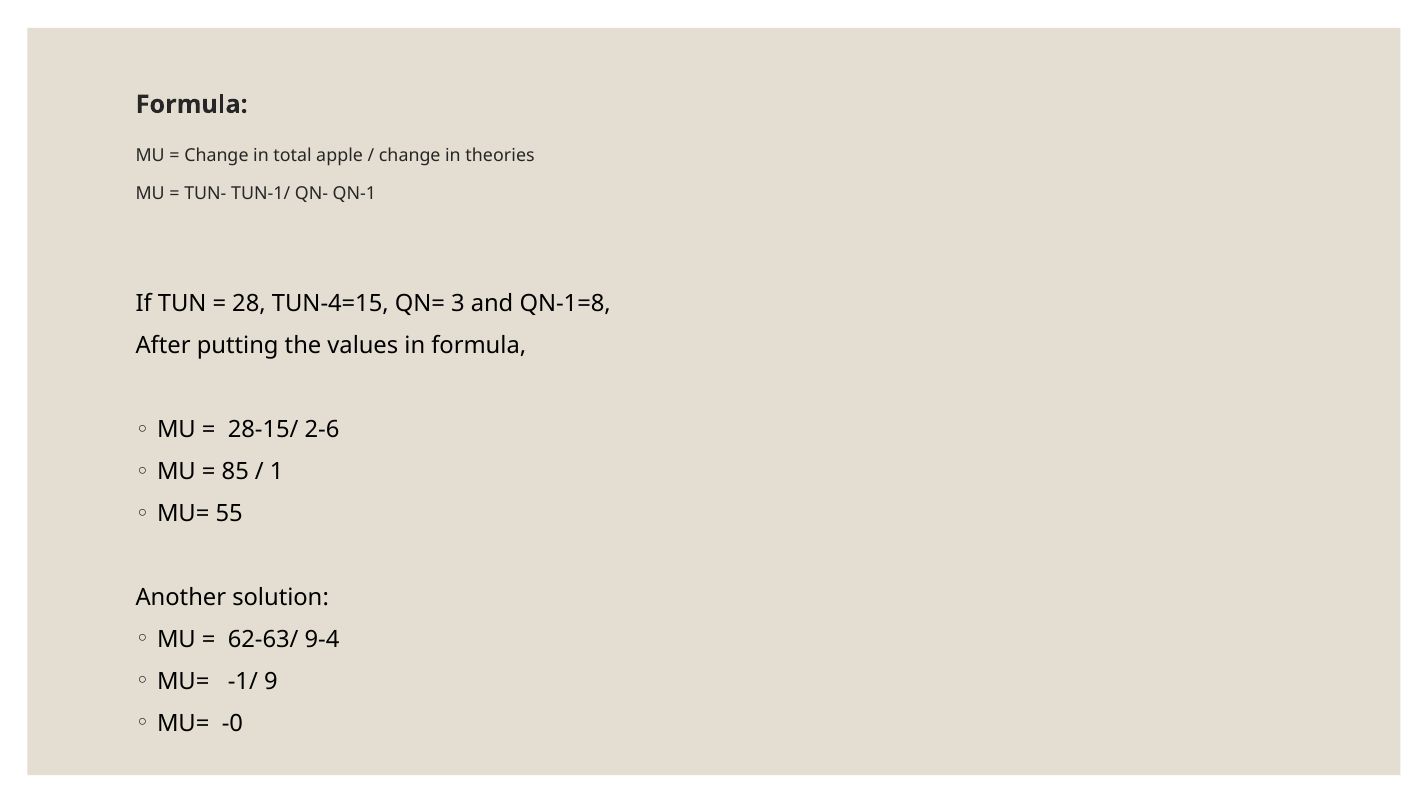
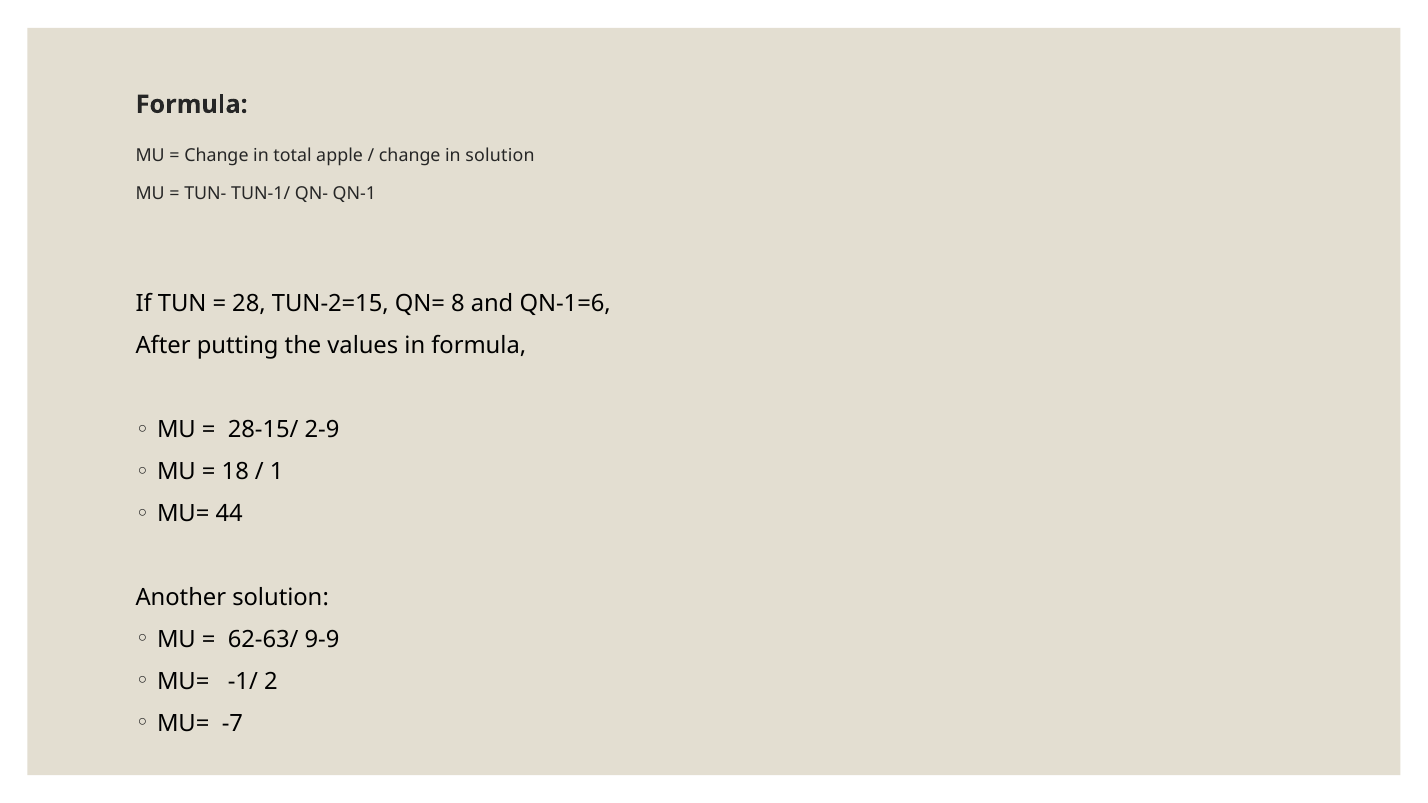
in theories: theories -> solution (500, 155)
TUN-4=15: TUN-4=15 -> TUN-2=15 (330, 304)
3: 3 -> 8 (458, 304)
QN-1=8: QN-1=8 -> QN-1=6 (565, 304)
2-6: 2-6 -> 2-9 (322, 430)
85: 85 -> 18 (235, 472)
55: 55 -> 44 (229, 514)
9-4: 9-4 -> 9-9 (322, 640)
9: 9 -> 2 (271, 682)
-0: -0 -> -7 (232, 724)
